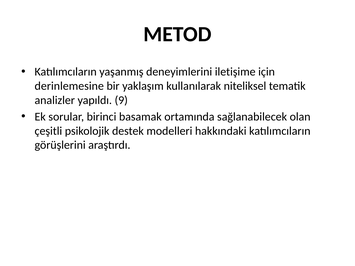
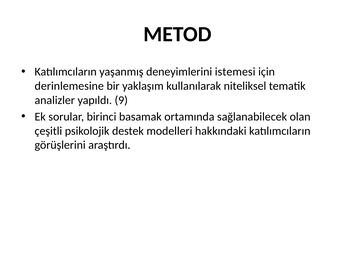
iletişime: iletişime -> istemesi (235, 72)
